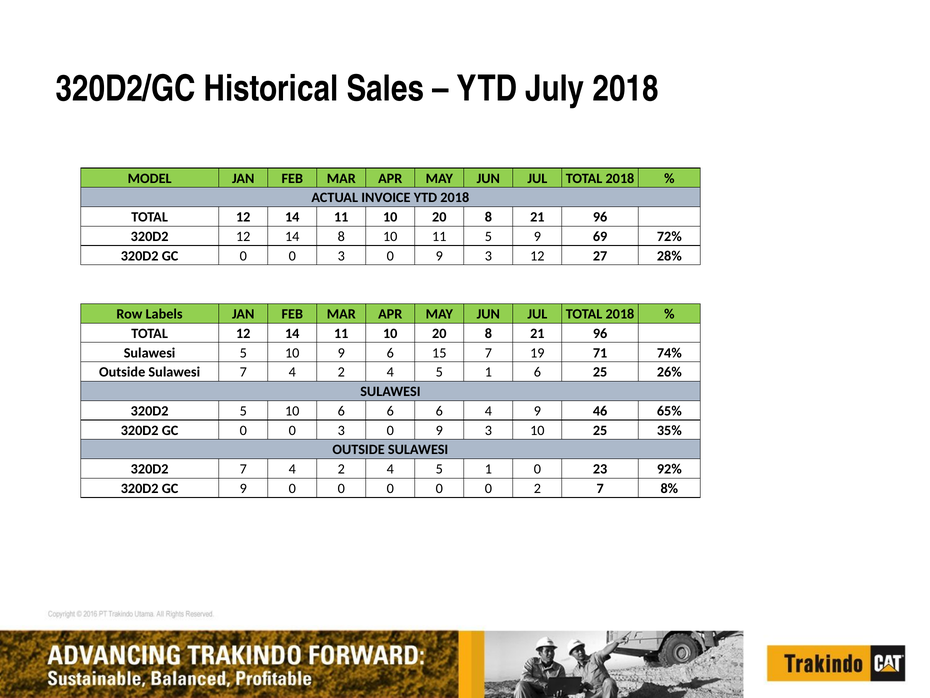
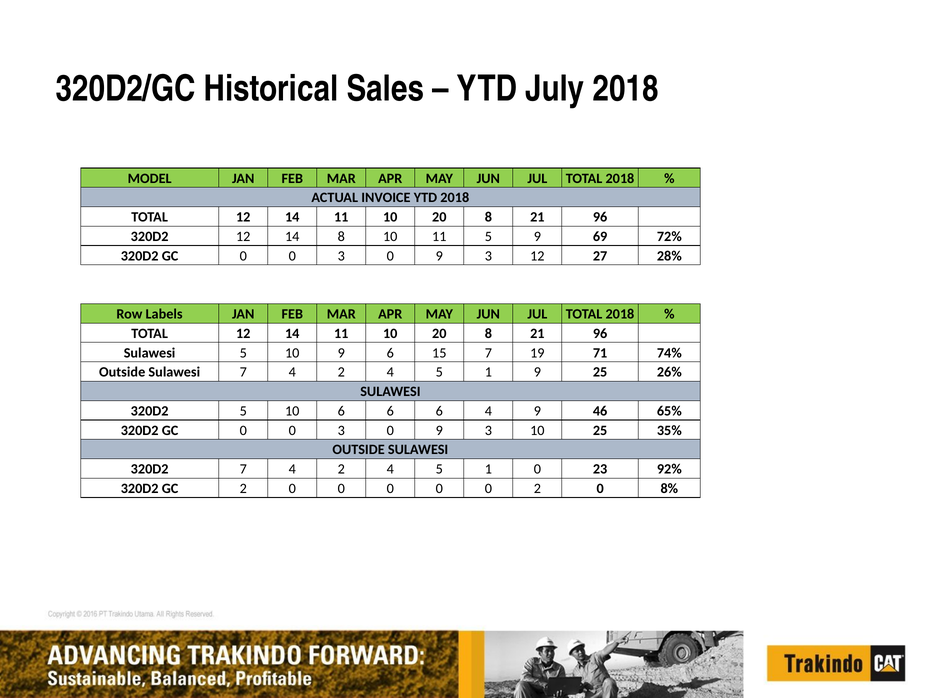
1 6: 6 -> 9 (537, 372)
GC 9: 9 -> 2 (243, 488)
0 2 7: 7 -> 0 (600, 488)
